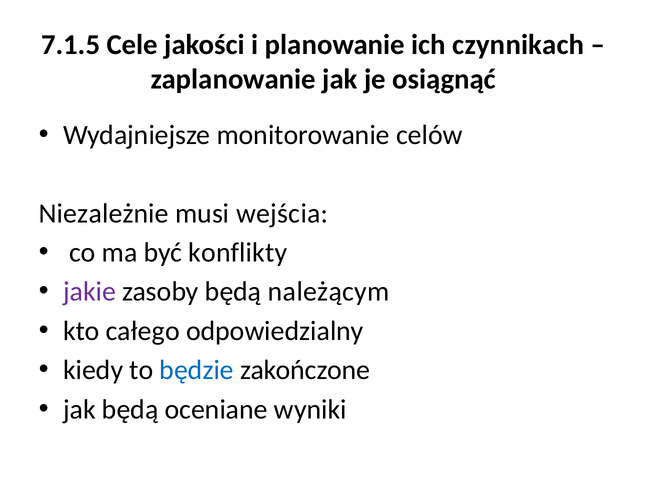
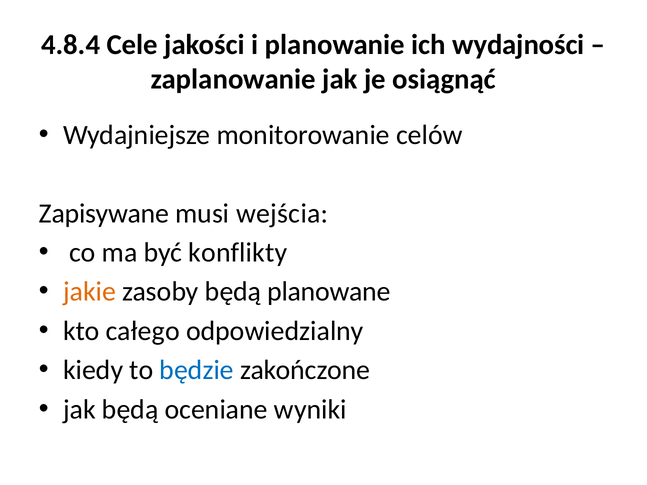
7.1.5: 7.1.5 -> 4.8.4 (71, 45)
czynnikach: czynnikach -> wydajności (518, 45)
Niezależnie: Niezależnie -> Zapisywane (104, 214)
jakie colour: purple -> orange (89, 292)
należącym: należącym -> planowane (329, 292)
